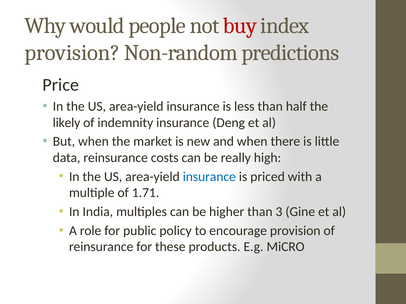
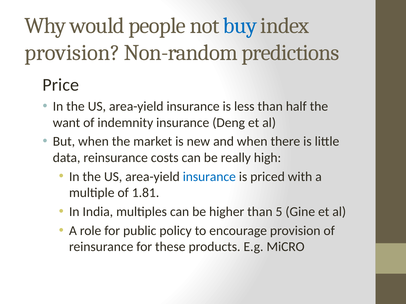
buy colour: red -> blue (240, 26)
likely: likely -> want (67, 123)
1.71: 1.71 -> 1.81 (146, 193)
3: 3 -> 5 (279, 212)
